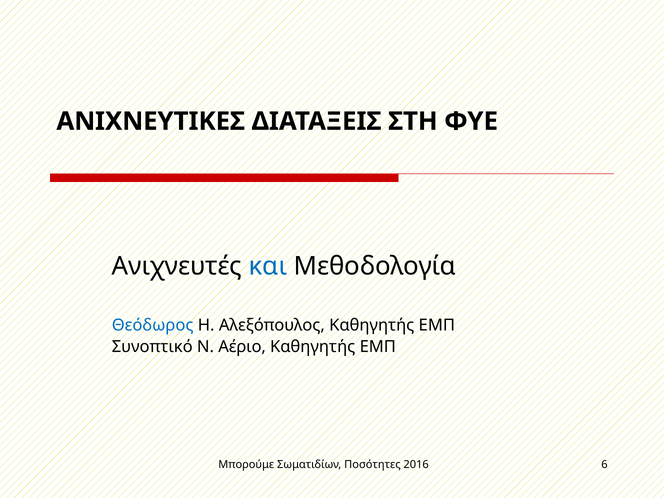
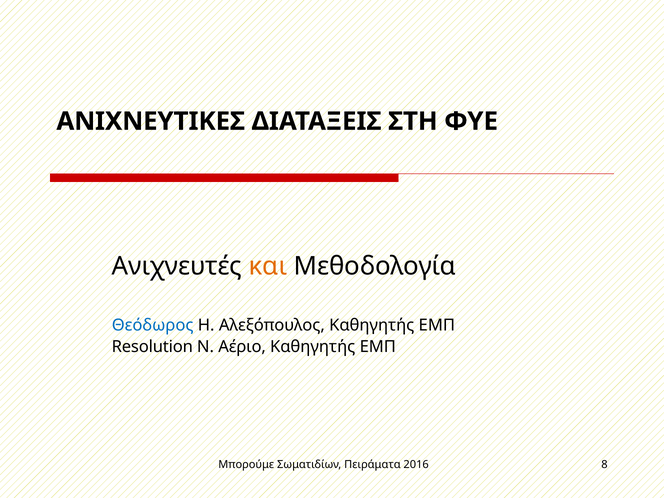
και colour: blue -> orange (268, 266)
Συνοπτικό: Συνοπτικό -> Resolution (152, 347)
Ποσότητες: Ποσότητες -> Πειράματα (372, 464)
6: 6 -> 8 (604, 464)
